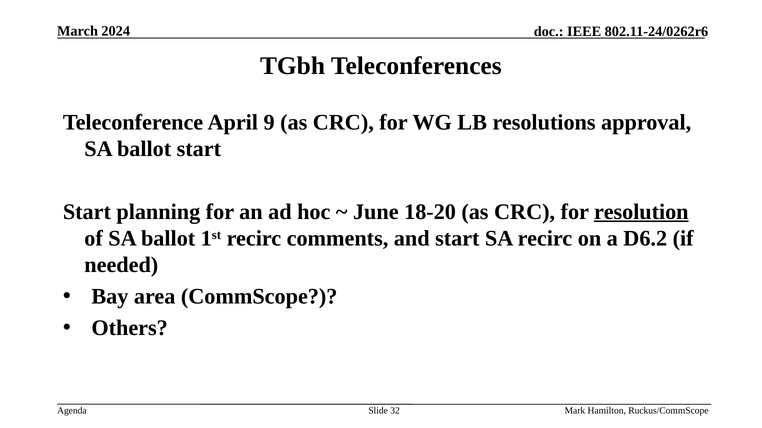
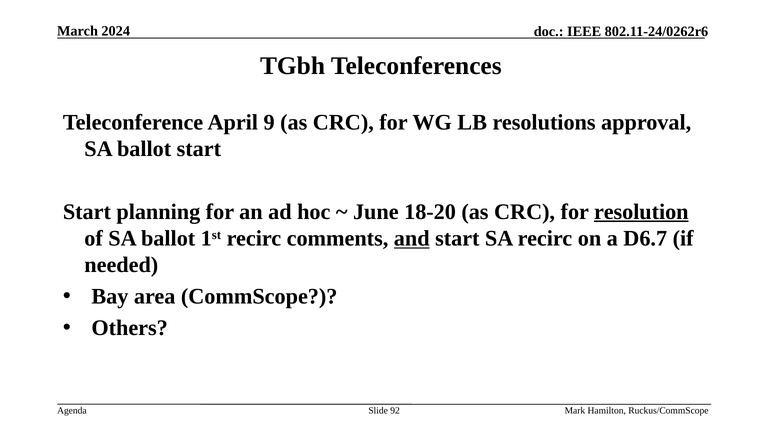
and underline: none -> present (412, 239)
D6.2: D6.2 -> D6.7 (645, 239)
32: 32 -> 92 (395, 411)
